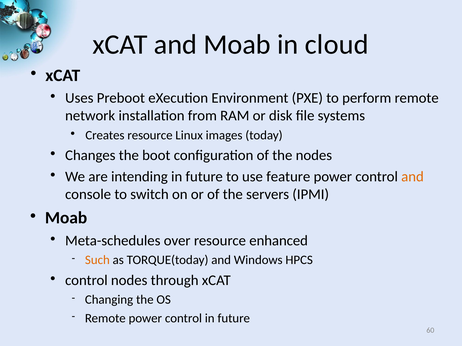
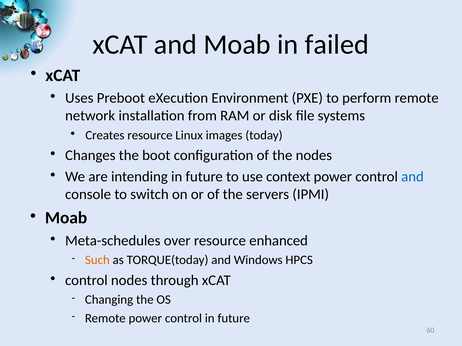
cloud: cloud -> failed (337, 44)
feature: feature -> context (288, 177)
and colour: orange -> blue (413, 177)
